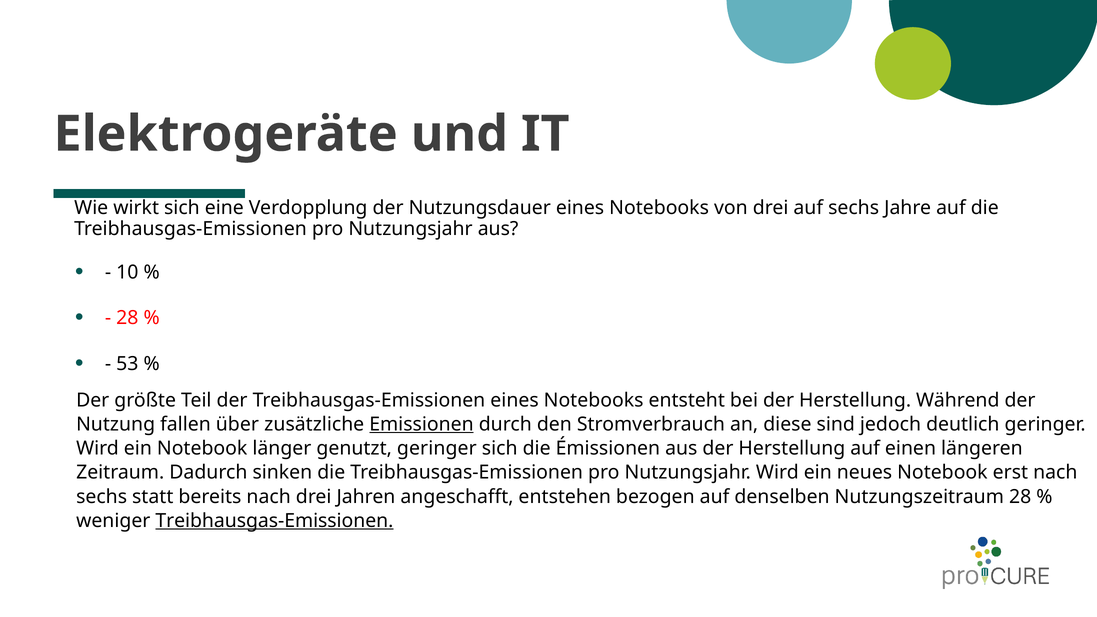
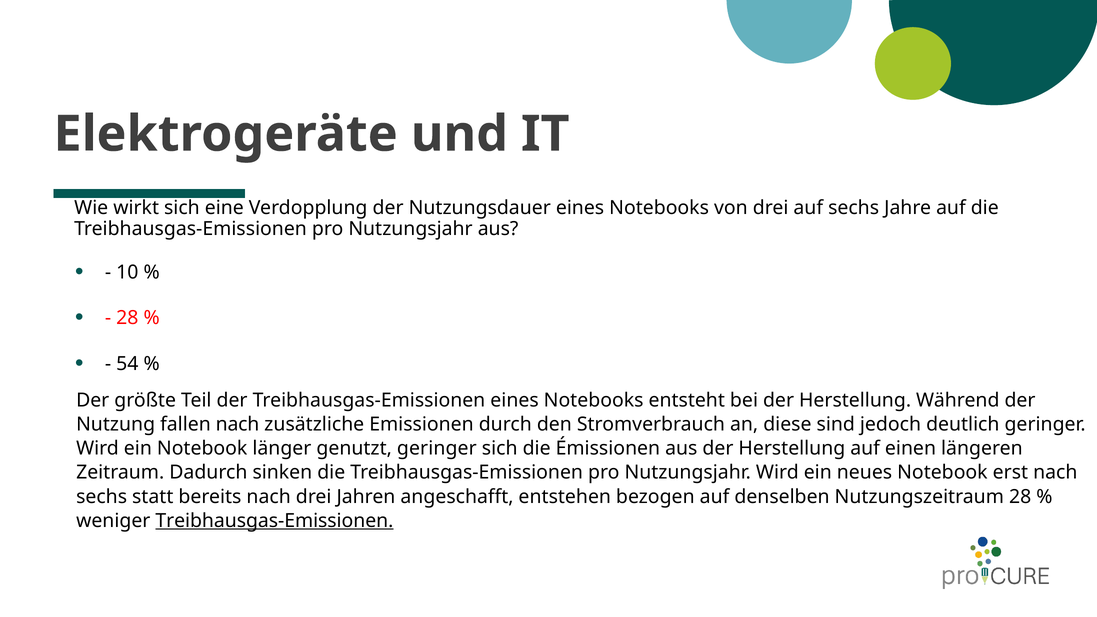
53: 53 -> 54 (127, 364)
fallen über: über -> nach (238, 424)
Emissionen underline: present -> none (421, 424)
